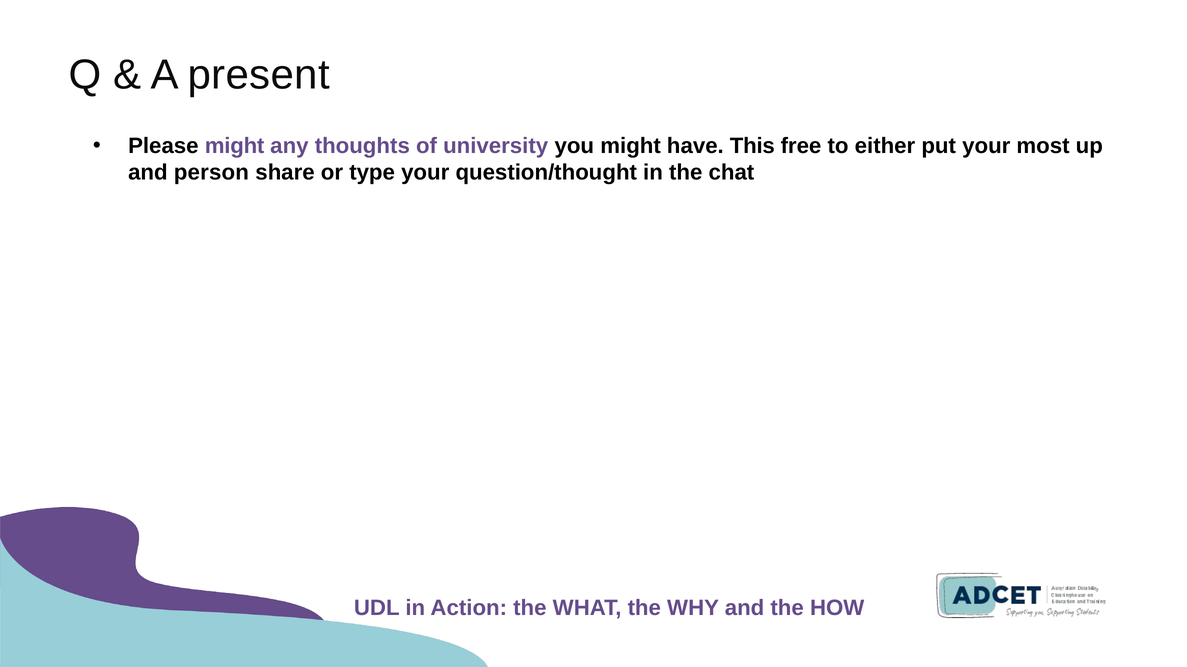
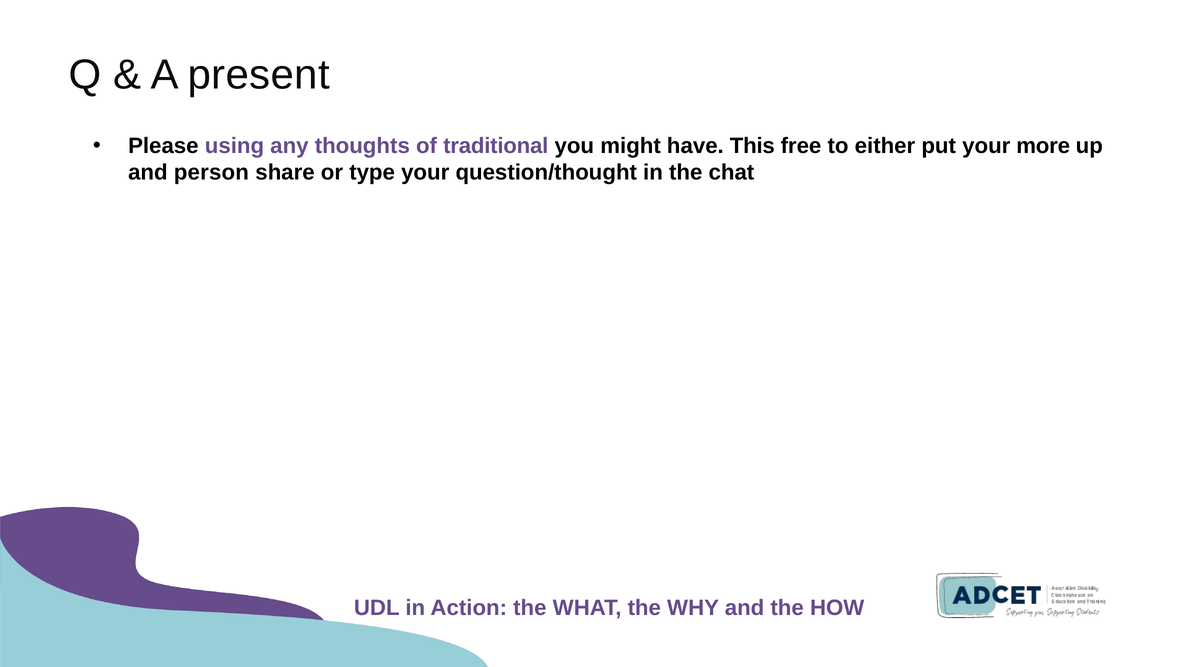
Please might: might -> using (234, 146)
university: university -> traditional (496, 146)
most: most -> more (1043, 146)
